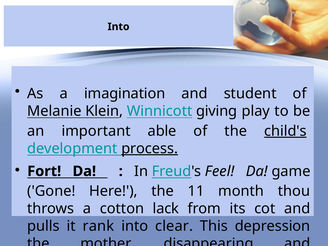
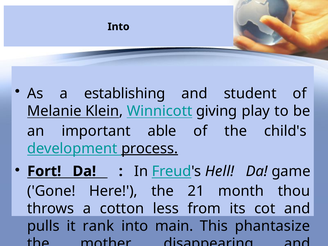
imagination: imagination -> establishing (125, 94)
child's underline: present -> none (285, 131)
Feel: Feel -> Hell (220, 171)
11: 11 -> 21 (196, 191)
lack: lack -> less (166, 209)
clear: clear -> main (174, 226)
depression: depression -> phantasize (272, 226)
